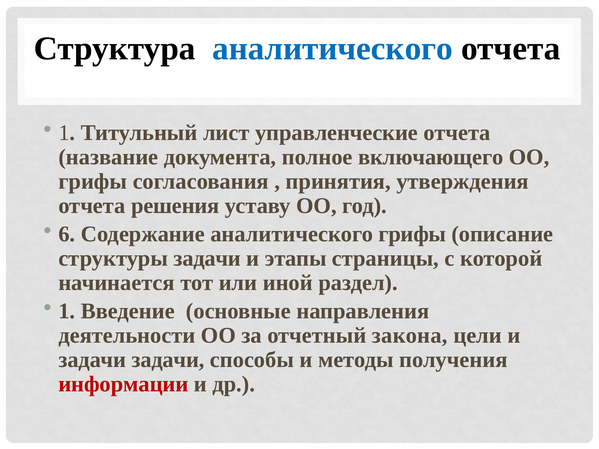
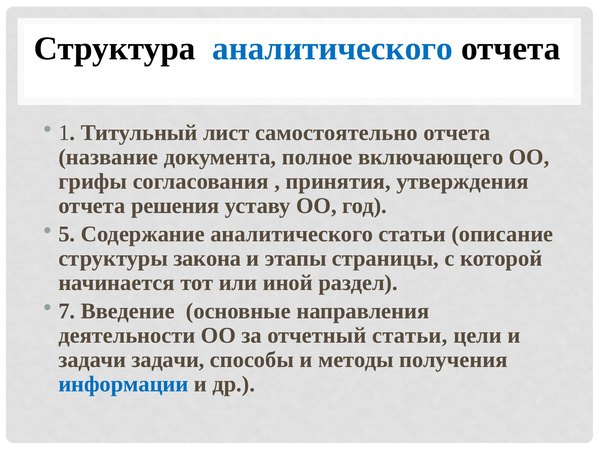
управленческие: управленческие -> самостоятельно (336, 133)
6: 6 -> 5 (67, 234)
аналитического грифы: грифы -> статьи (412, 234)
структуры задачи: задачи -> закона (207, 259)
1: 1 -> 7 (67, 311)
отчетный закона: закона -> статьи (410, 336)
информации colour: red -> blue (123, 384)
